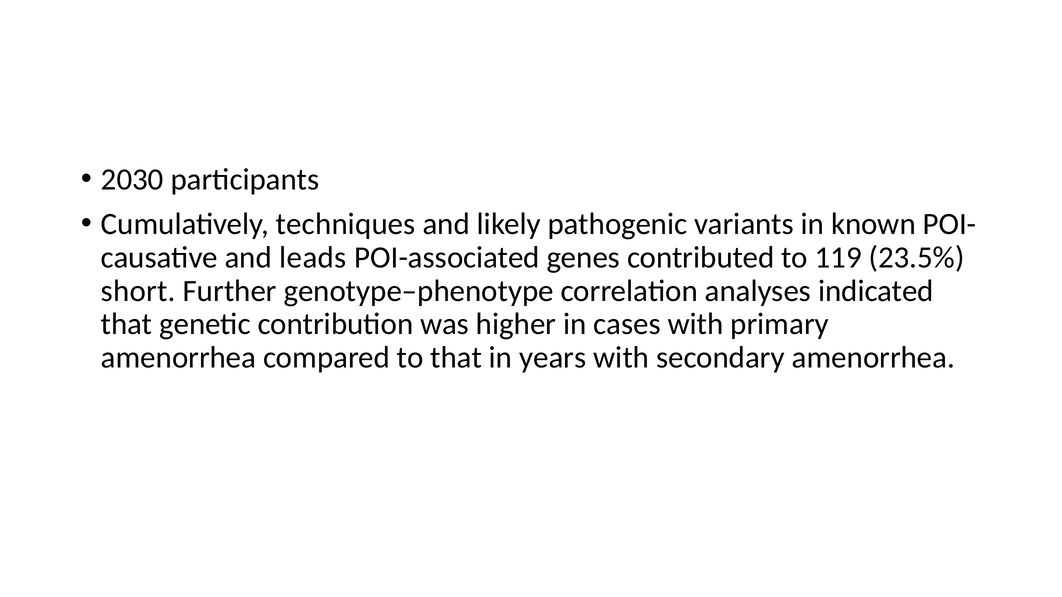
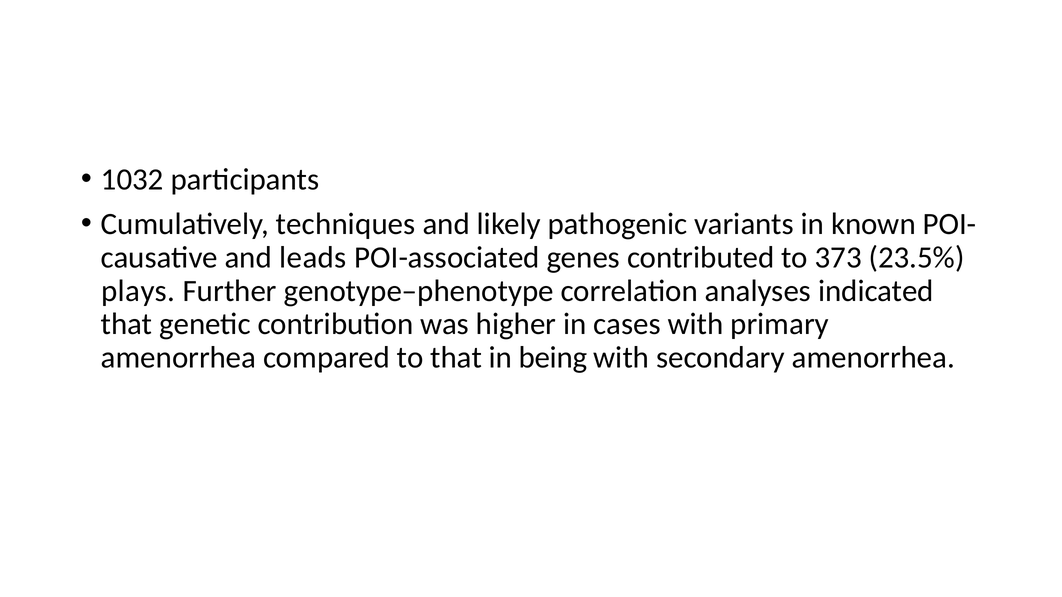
2030: 2030 -> 1032 (132, 180)
119: 119 -> 373 (838, 258)
short: short -> plays (138, 291)
years: years -> being (553, 358)
